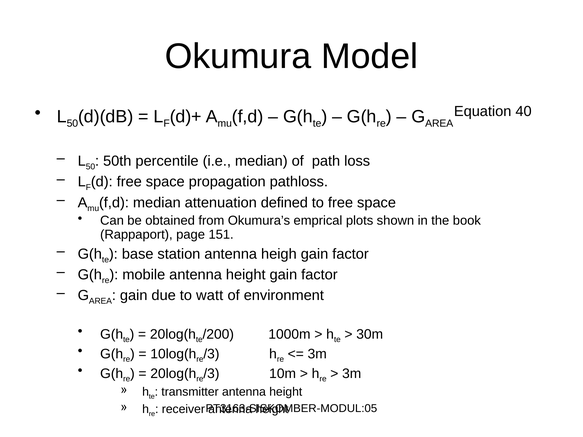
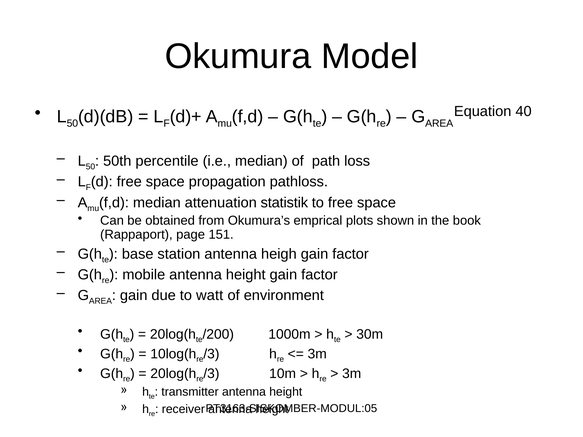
defined: defined -> statistik (284, 203)
